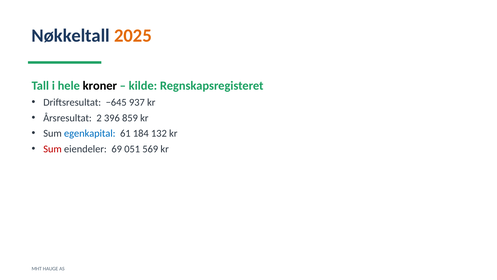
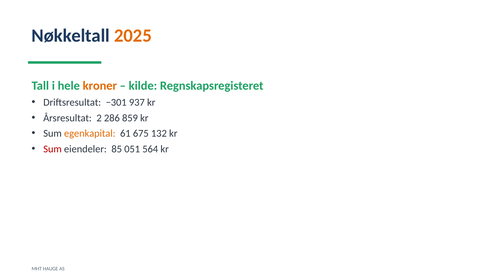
kroner colour: black -> orange (100, 86)
−645: −645 -> −301 (116, 102)
396: 396 -> 286 (112, 118)
egenkapital colour: blue -> orange (90, 133)
184: 184 -> 675 (141, 133)
69: 69 -> 85 (117, 149)
569: 569 -> 564 (150, 149)
